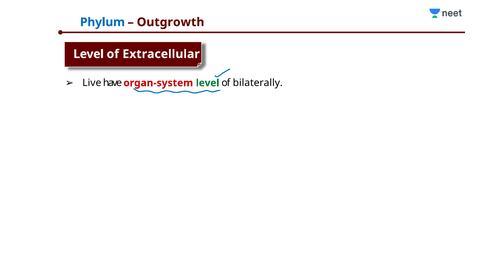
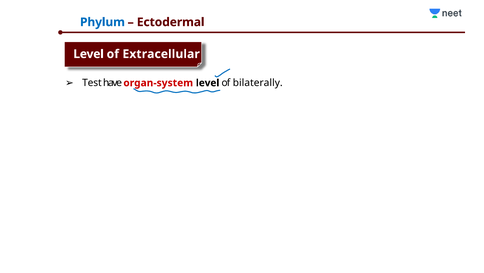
Outgrowth: Outgrowth -> Ectodermal (171, 22)
Live: Live -> Test (92, 83)
level colour: green -> black (208, 83)
